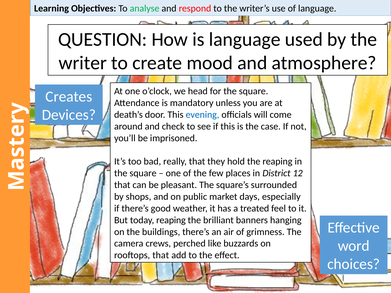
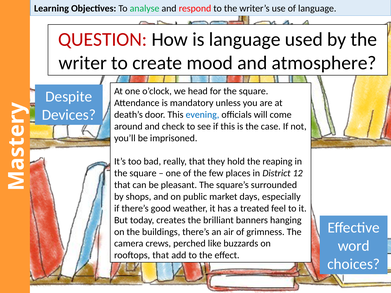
QUESTION colour: black -> red (103, 40)
Creates: Creates -> Despite (69, 97)
today reaping: reaping -> creates (171, 220)
